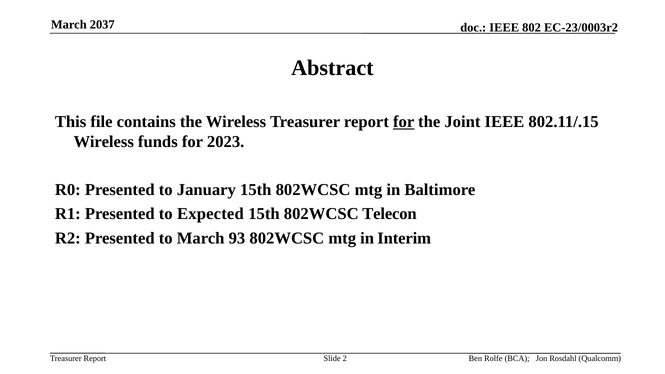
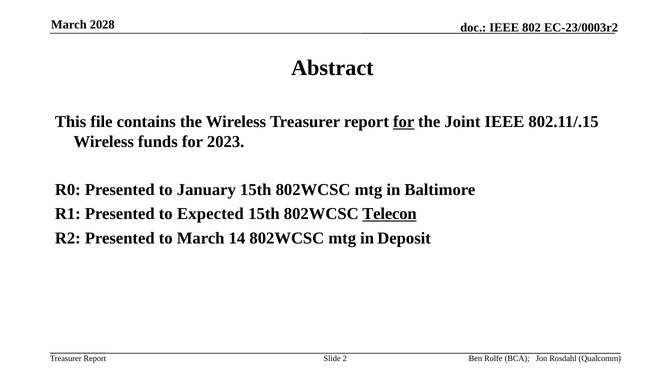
2037: 2037 -> 2028 (102, 24)
Telecon underline: none -> present (390, 214)
93: 93 -> 14 (237, 238)
Interim: Interim -> Deposit (404, 238)
